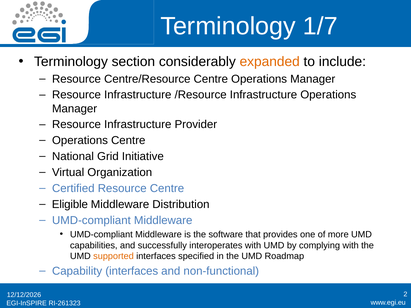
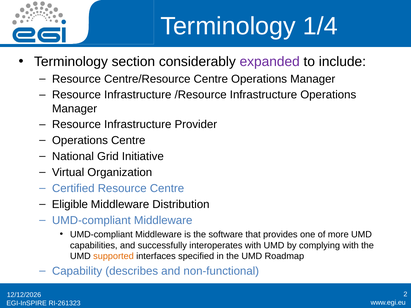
1/7: 1/7 -> 1/4 (320, 26)
expanded colour: orange -> purple (270, 62)
Capability interfaces: interfaces -> describes (132, 271)
